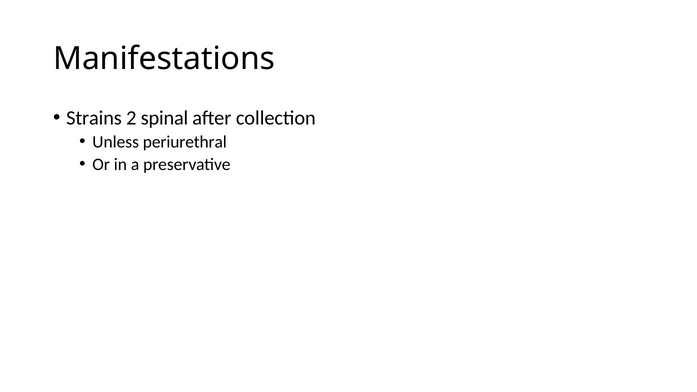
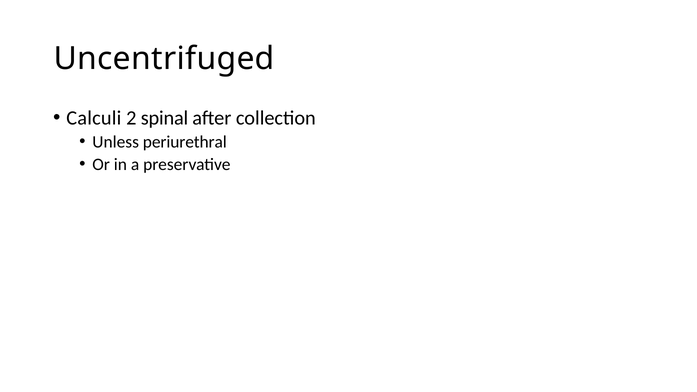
Manifestations: Manifestations -> Uncentrifuged (164, 59)
Strains: Strains -> Calculi (94, 118)
